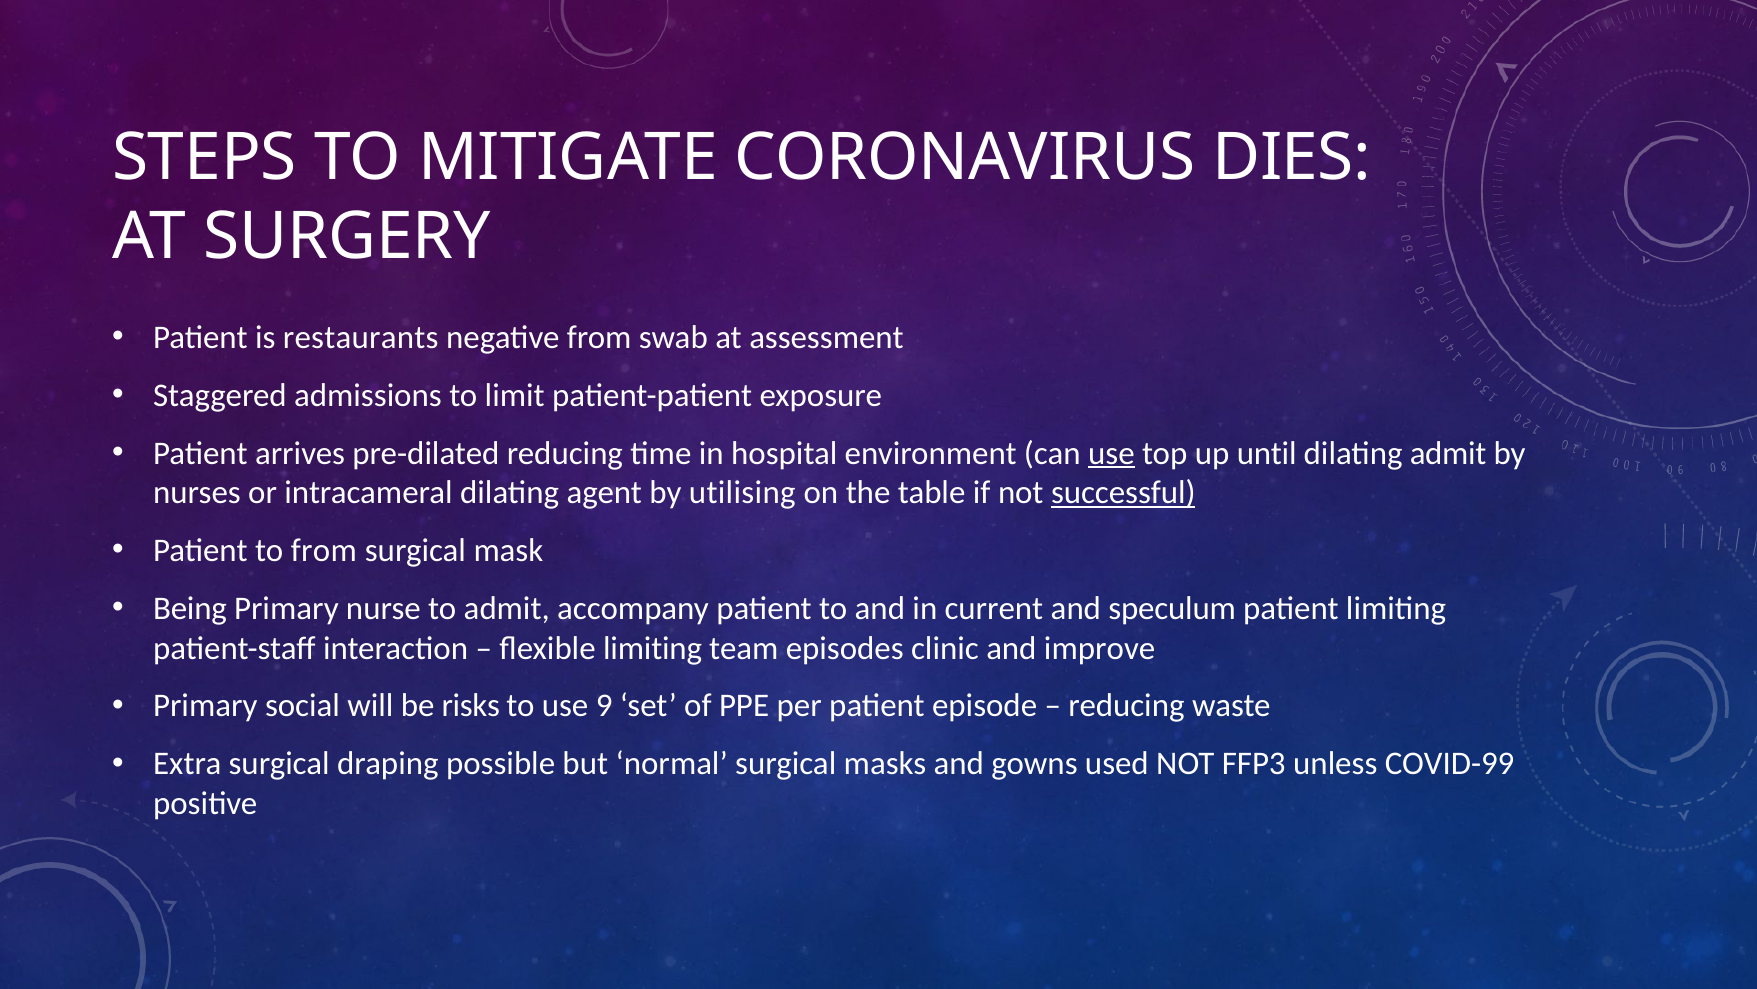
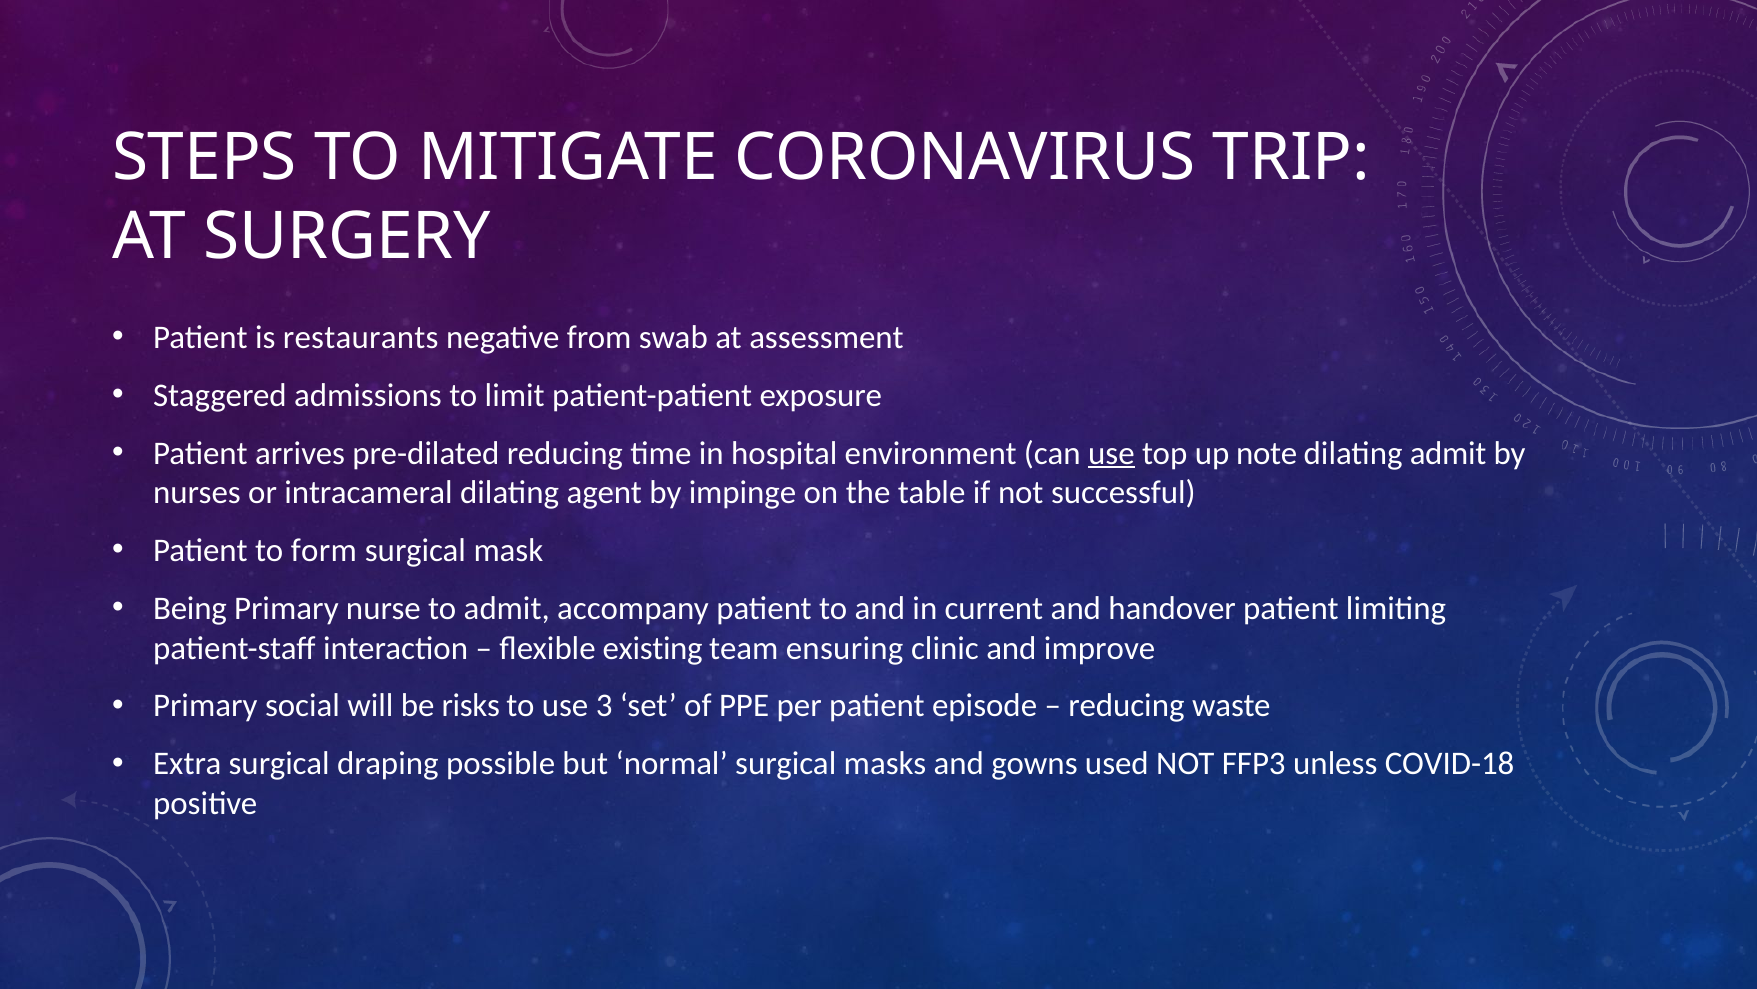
DIES: DIES -> TRIP (1292, 158)
until: until -> note (1267, 453)
utilising: utilising -> impinge (742, 493)
successful underline: present -> none (1123, 493)
to from: from -> form (324, 550)
speculum: speculum -> handover (1172, 608)
flexible limiting: limiting -> existing (653, 648)
episodes: episodes -> ensuring (845, 648)
9: 9 -> 3 (604, 706)
COVID-99: COVID-99 -> COVID-18 (1450, 763)
